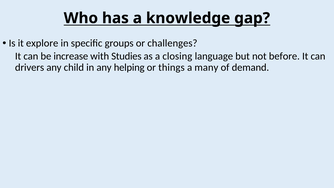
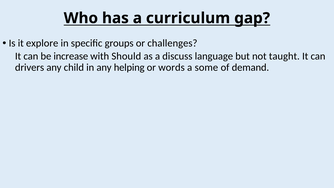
knowledge: knowledge -> curriculum (188, 18)
Studies: Studies -> Should (126, 56)
closing: closing -> discuss (177, 56)
before: before -> taught (284, 56)
things: things -> words (171, 67)
many: many -> some (206, 67)
